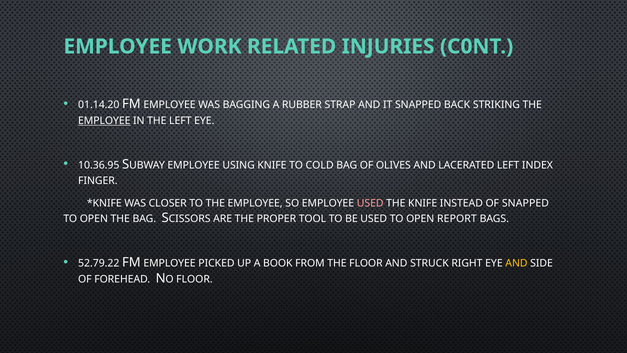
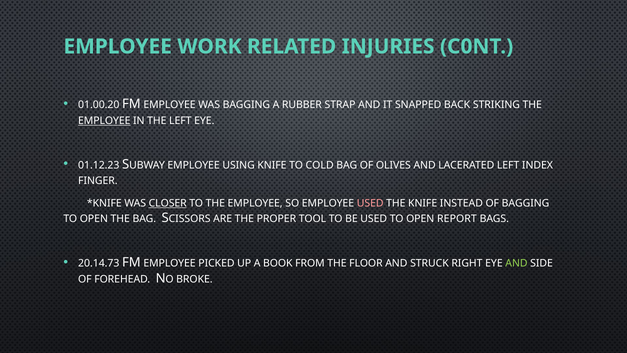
01.14.20: 01.14.20 -> 01.00.20 (99, 105)
10.36.95: 10.36.95 -> 01.12.23 (99, 165)
CLOSER underline: none -> present (168, 203)
OF SNAPPED: SNAPPED -> BAGGING (526, 203)
52.79.22: 52.79.22 -> 20.14.73 (99, 263)
AND colour: yellow -> light green (516, 263)
FLOOR: FLOOR -> BROKE (194, 279)
